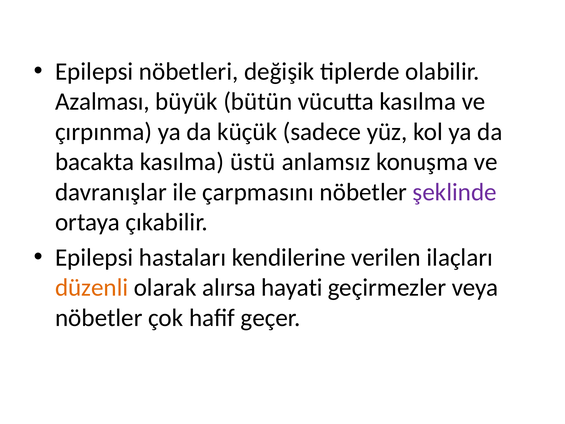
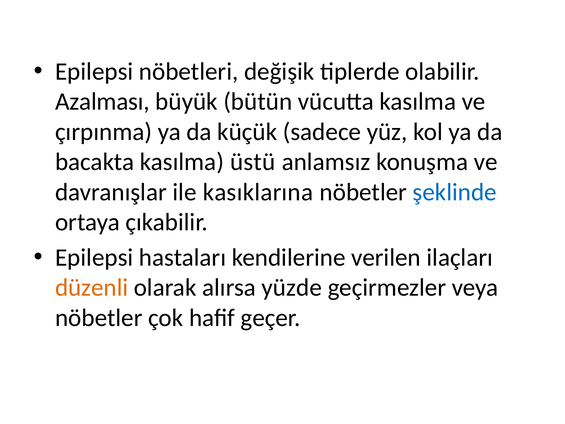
çarpmasını: çarpmasını -> kasıklarına (258, 192)
şeklinde colour: purple -> blue (455, 192)
hayati: hayati -> yüzde (292, 288)
